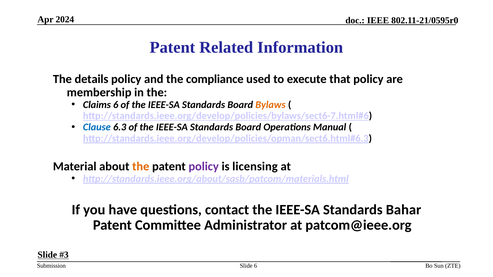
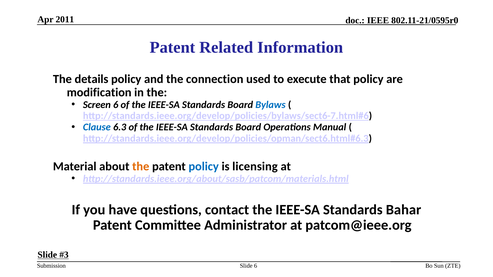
2024: 2024 -> 2011 (65, 20)
compliance: compliance -> connection (215, 79)
membership: membership -> modification (99, 93)
Claims: Claims -> Screen (97, 105)
Bylaws colour: orange -> blue (270, 105)
policy colour: purple -> blue (204, 166)
